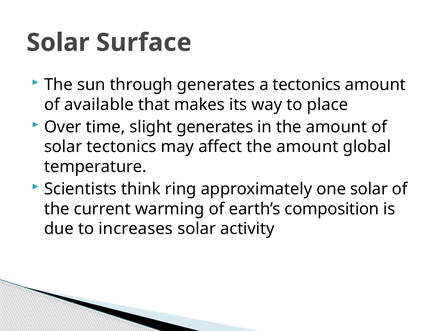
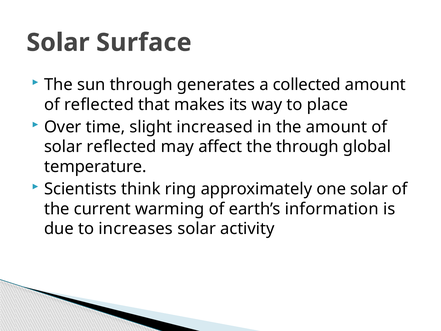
a tectonics: tectonics -> collected (307, 85)
of available: available -> reflected (99, 105)
slight generates: generates -> increased (215, 127)
solar tectonics: tectonics -> reflected (122, 147)
affect the amount: amount -> through (308, 147)
composition: composition -> information (332, 209)
